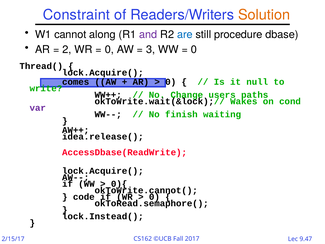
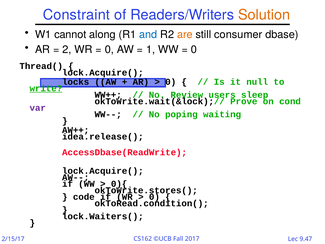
and colour: purple -> blue (148, 34)
are colour: blue -> orange (185, 34)
procedure: procedure -> consumer (238, 34)
3: 3 -> 1 (151, 49)
comes: comes -> locks (76, 82)
write underline: none -> present (46, 88)
Change: Change -> Review (187, 95)
paths: paths -> sleep (255, 95)
Wakes: Wakes -> Prove (244, 101)
finish: finish -> poping (181, 114)
okToWrite.cannot(: okToWrite.cannot( -> okToWrite.stores( (146, 190)
okToRead.semaphore(: okToRead.semaphore( -> okToRead.condition( (152, 203)
lock.Instead(: lock.Instead( -> lock.Waiters( (103, 216)
